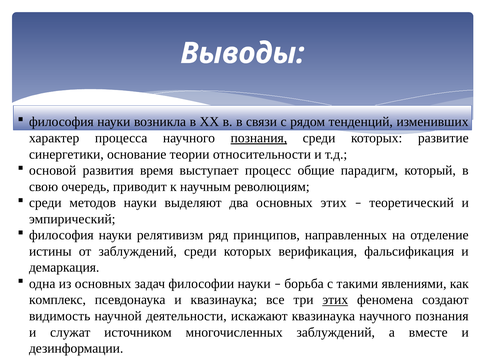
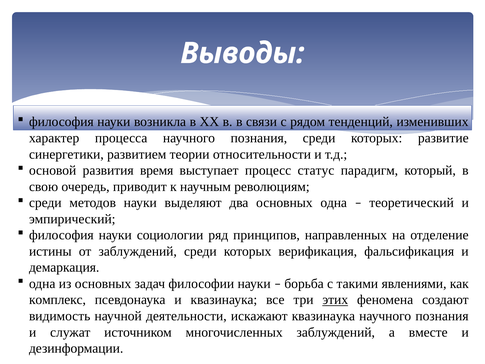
познания underline: present -> none (259, 138)
основание: основание -> развитием (137, 154)
общие: общие -> статус (316, 170)
основных этих: этих -> одна (334, 203)
релятивизм: релятивизм -> социологии (170, 235)
